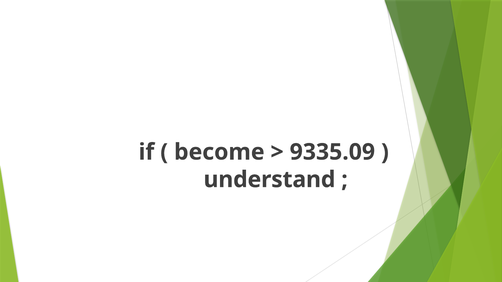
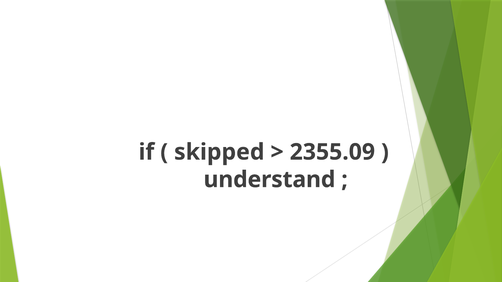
become: become -> skipped (219, 152)
9335.09: 9335.09 -> 2355.09 (332, 152)
